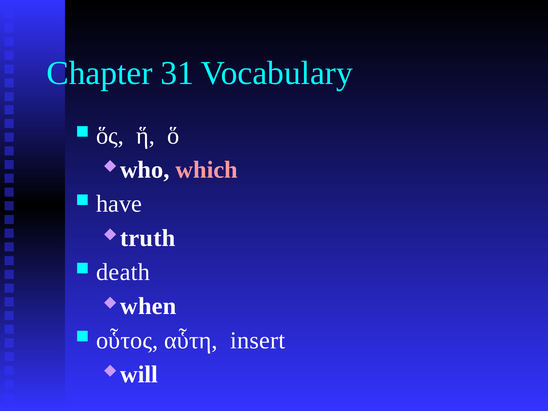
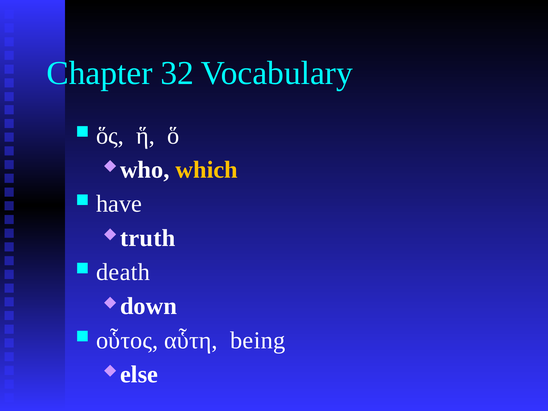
31: 31 -> 32 (177, 73)
which colour: pink -> yellow (207, 170)
when: when -> down (149, 306)
insert: insert -> being (258, 340)
will: will -> else (139, 374)
